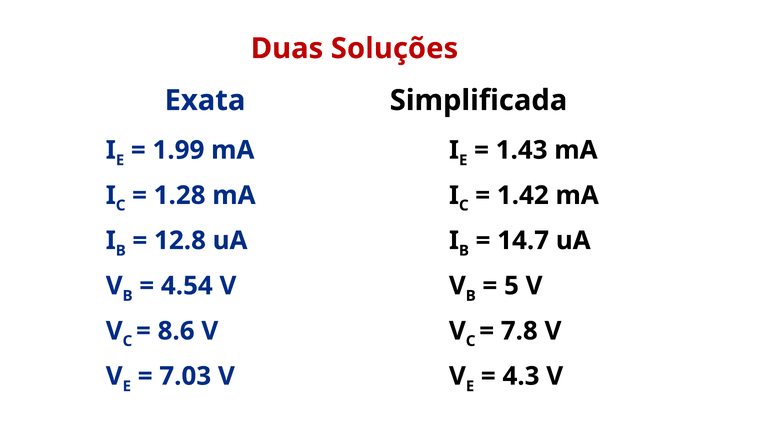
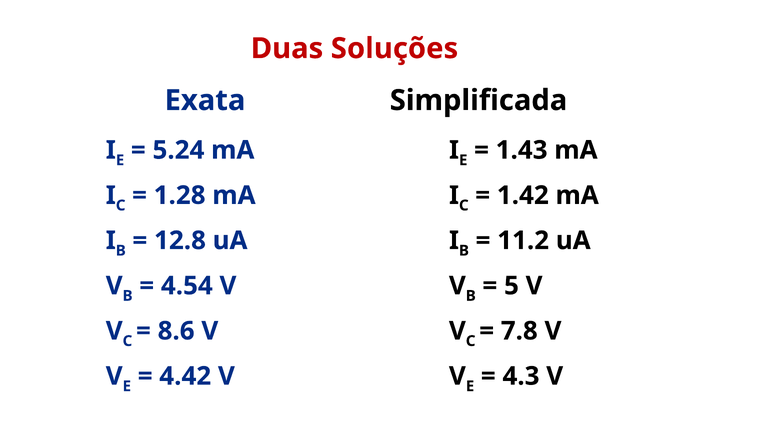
1.99: 1.99 -> 5.24 (178, 150)
14.7: 14.7 -> 11.2 (523, 241)
7.03: 7.03 -> 4.42 (185, 376)
